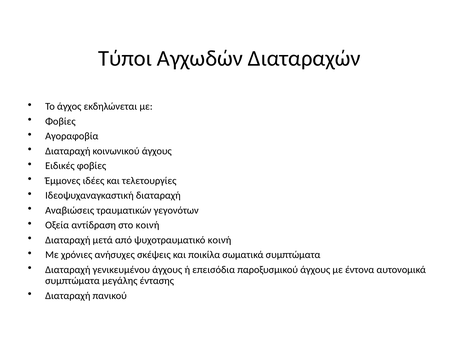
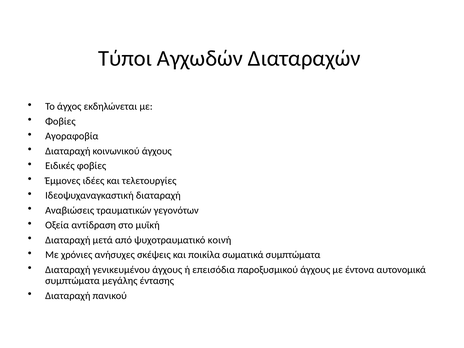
στο κοινή: κοινή -> μυϊκή (148, 225)
